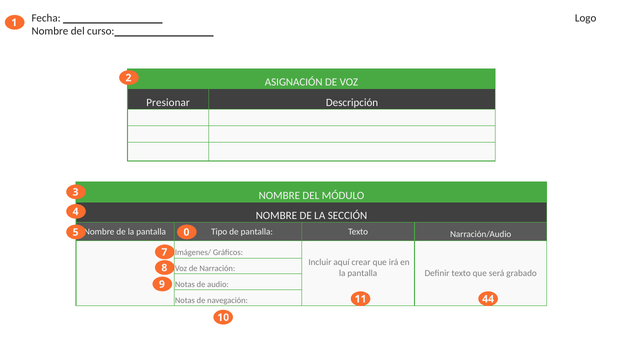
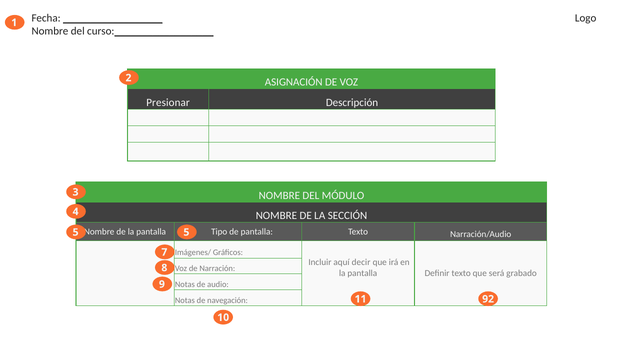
5 0: 0 -> 5 (186, 232)
crear: crear -> decir (361, 262)
44: 44 -> 92 (488, 299)
